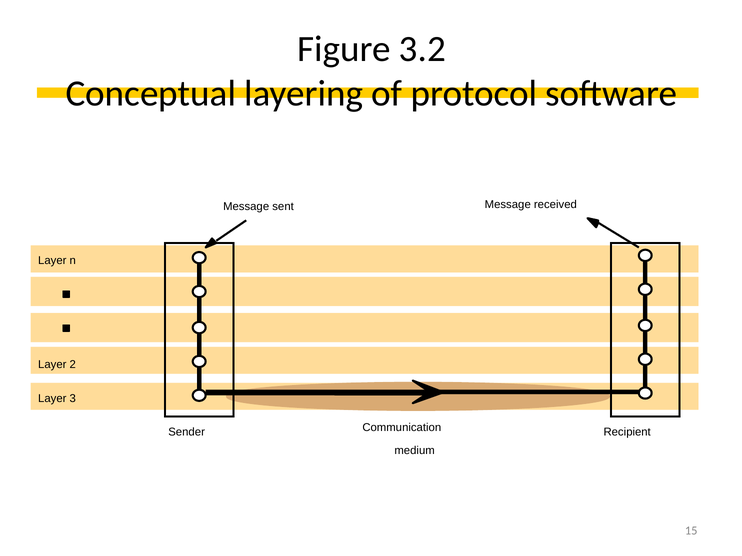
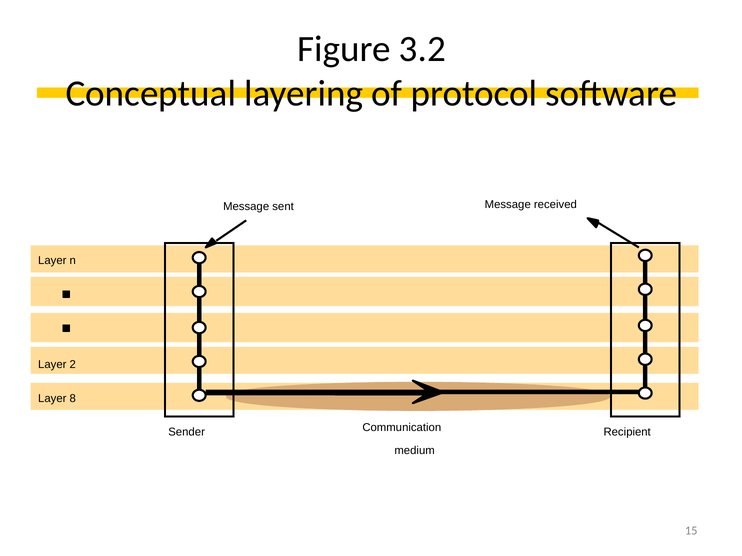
3: 3 -> 8 (73, 399)
